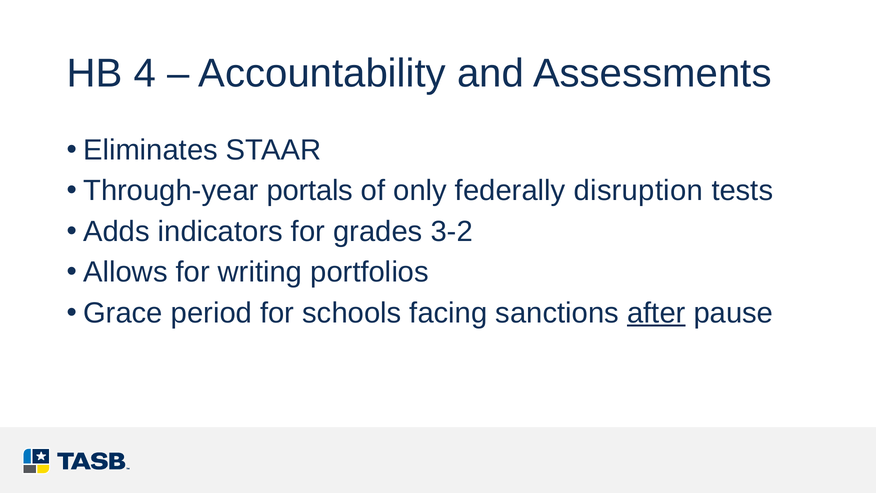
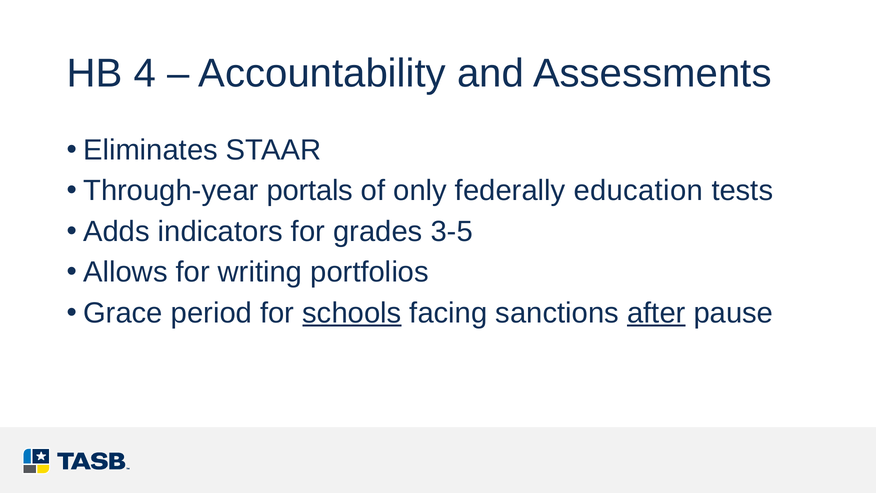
disruption: disruption -> education (638, 191)
3-2: 3-2 -> 3-5 (452, 231)
schools underline: none -> present (352, 313)
